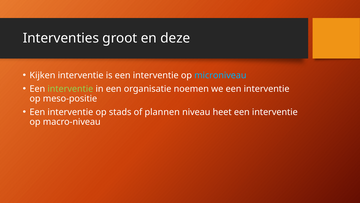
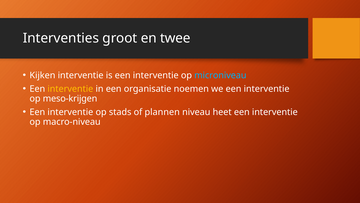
deze: deze -> twee (175, 38)
interventie colour: light green -> yellow (70, 89)
meso-positie: meso-positie -> meso-krijgen (70, 98)
